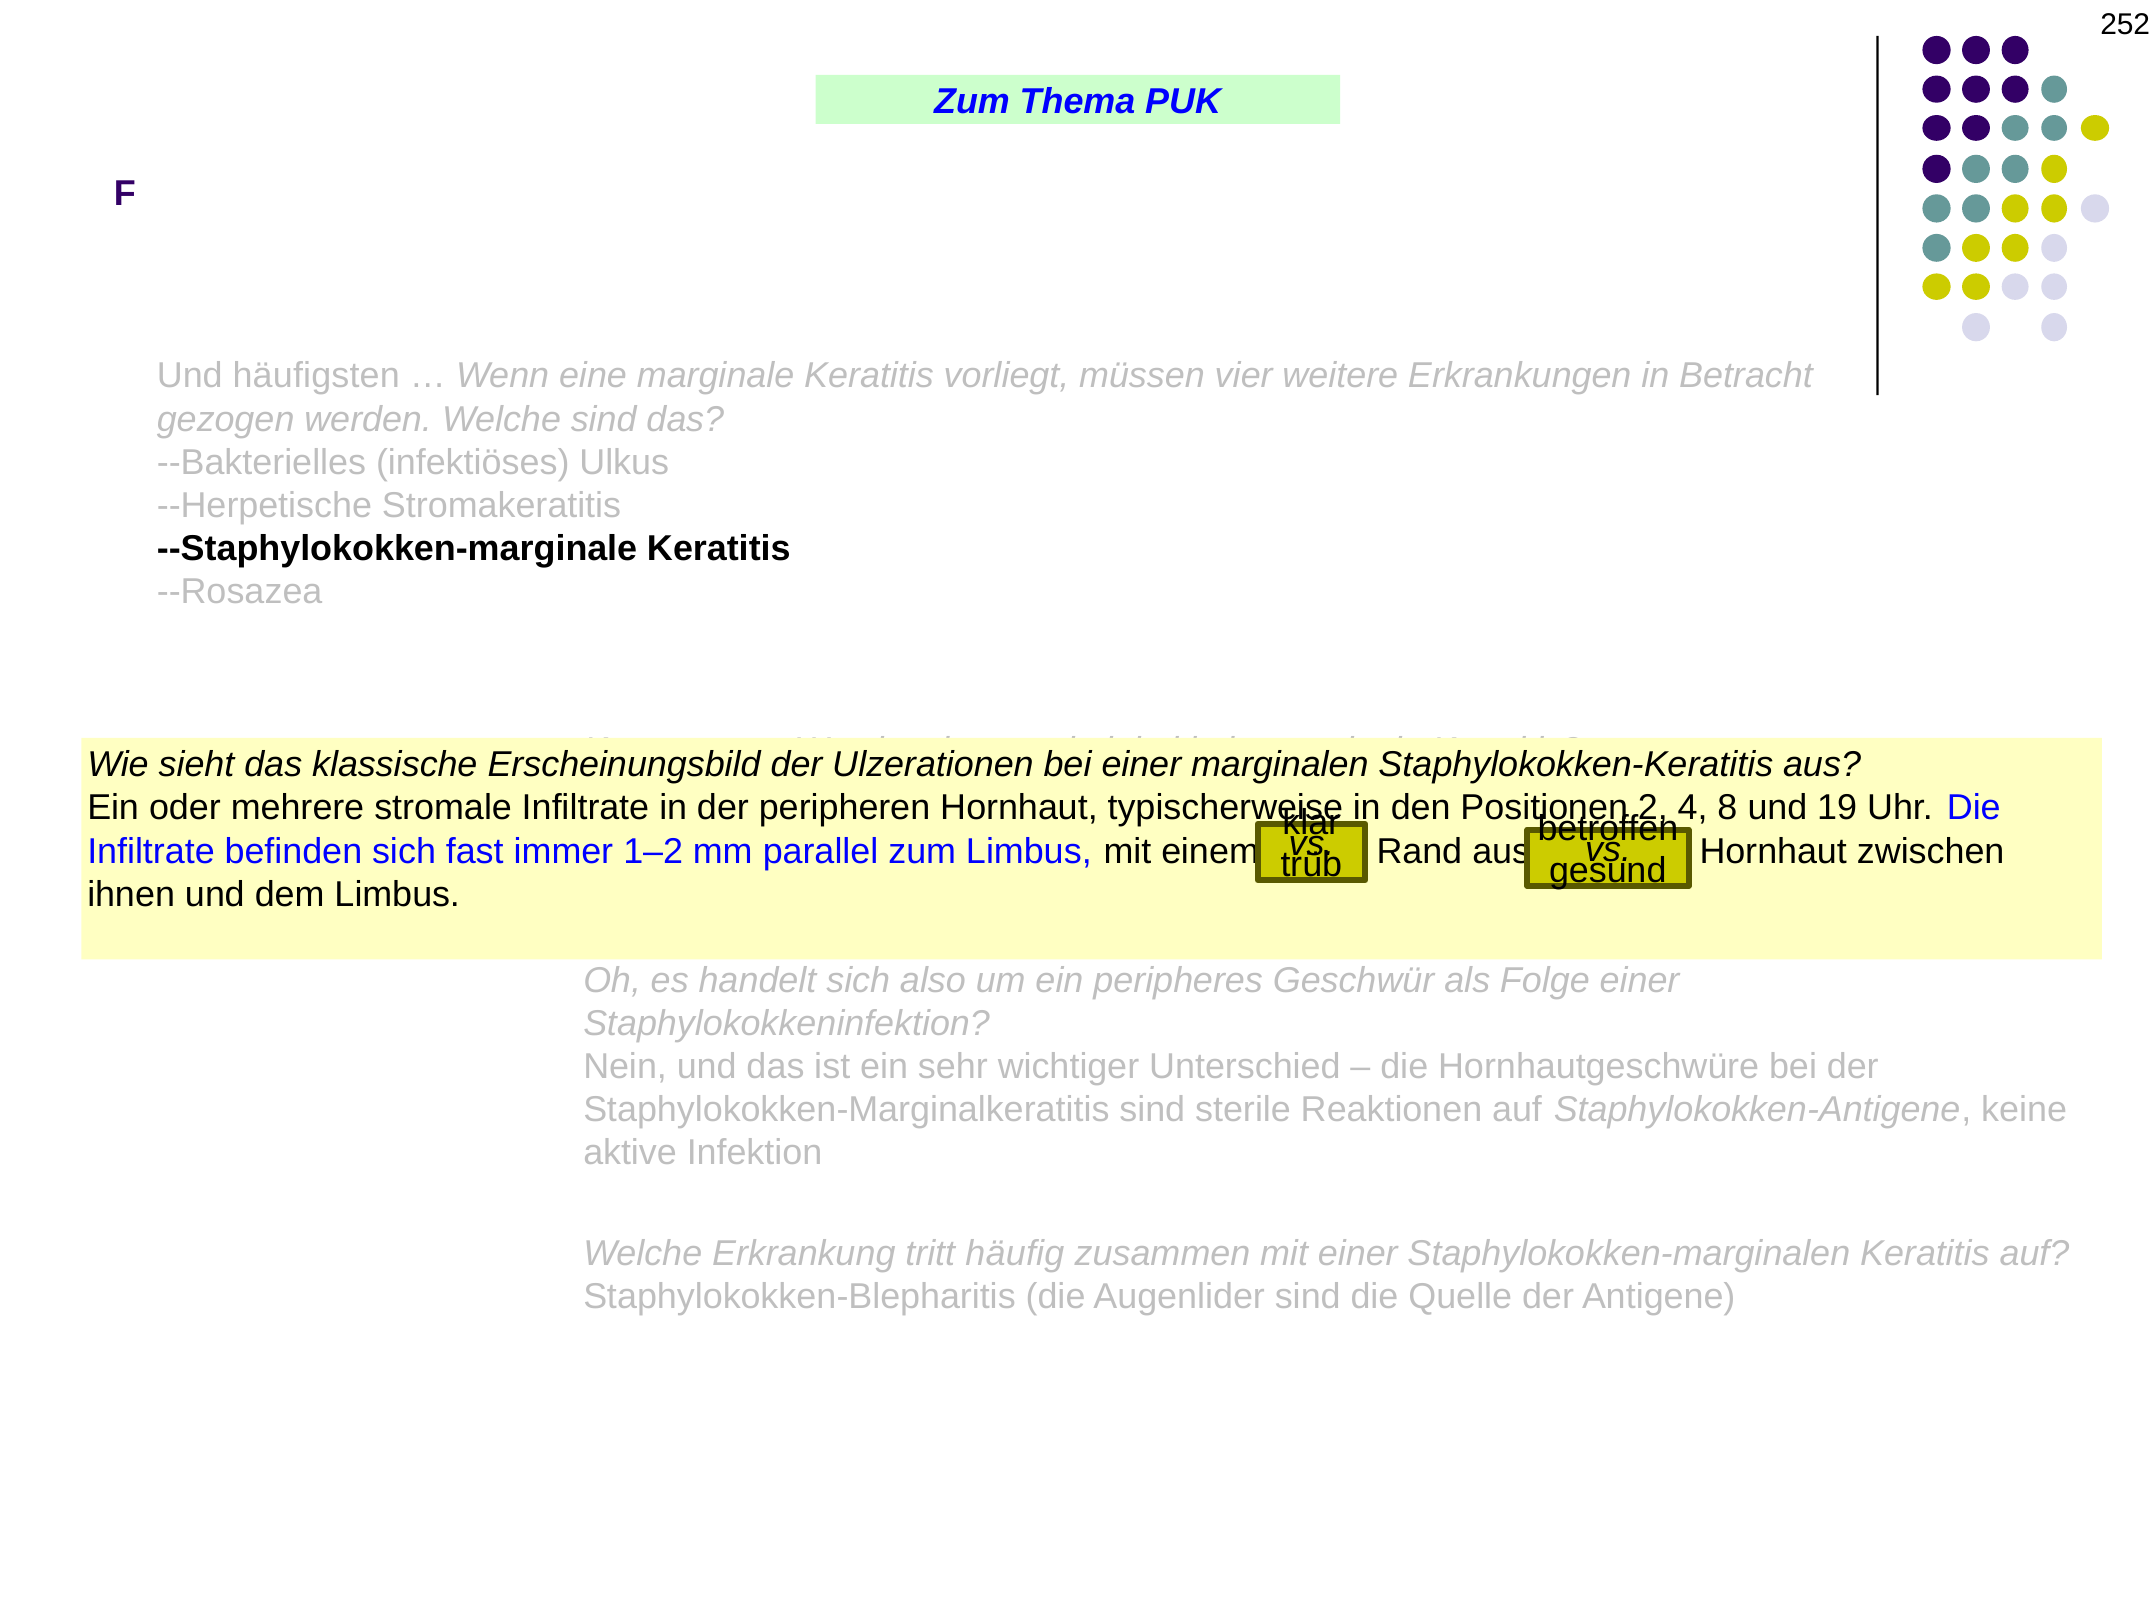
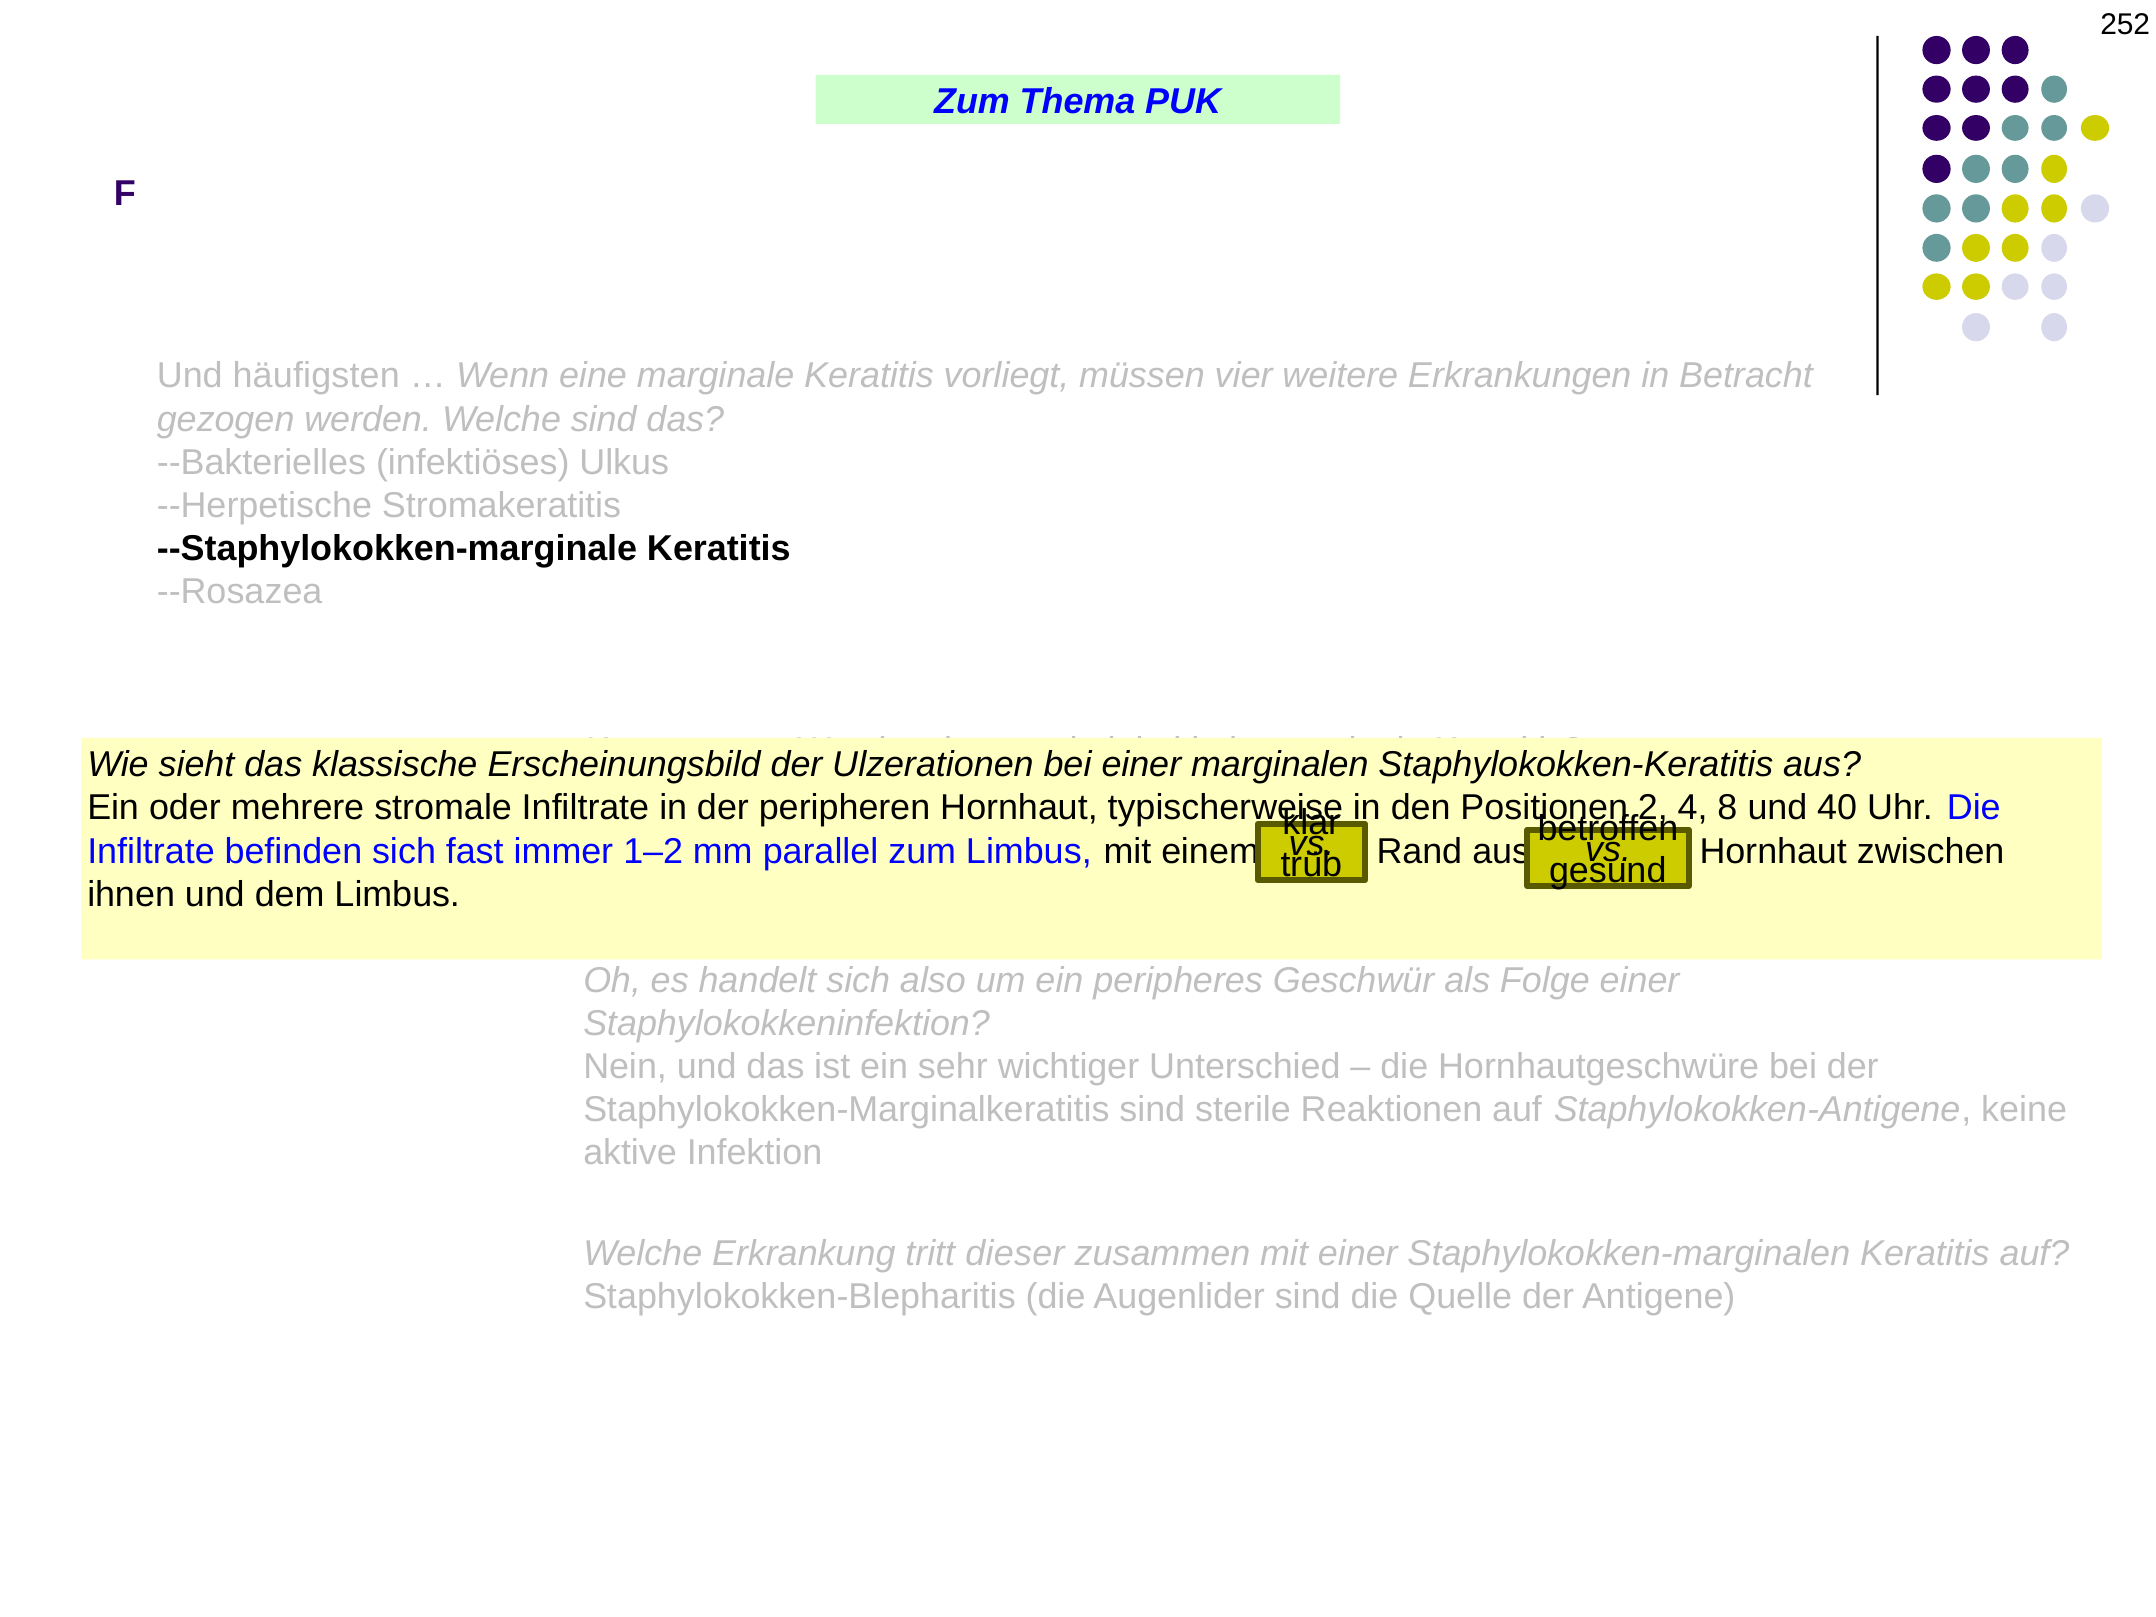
19: 19 -> 40 (1837, 808)
tritt häufig: häufig -> dieser (1015, 1254)
